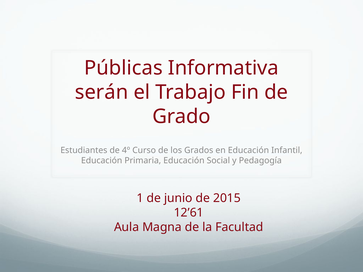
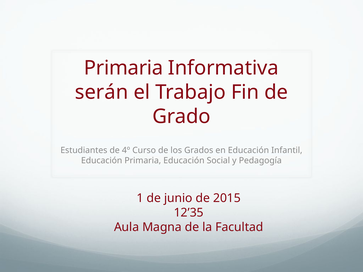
Públicas: Públicas -> Primaria (124, 68)
12’61: 12’61 -> 12’35 (189, 213)
